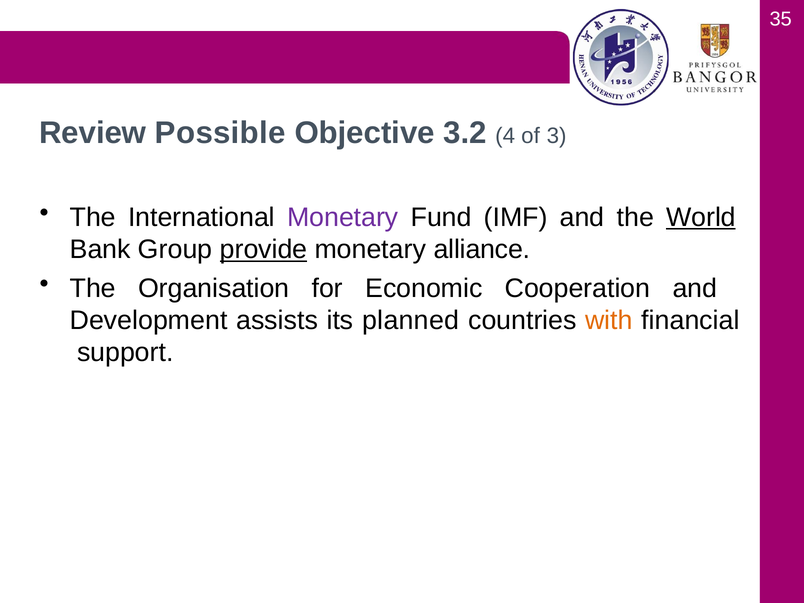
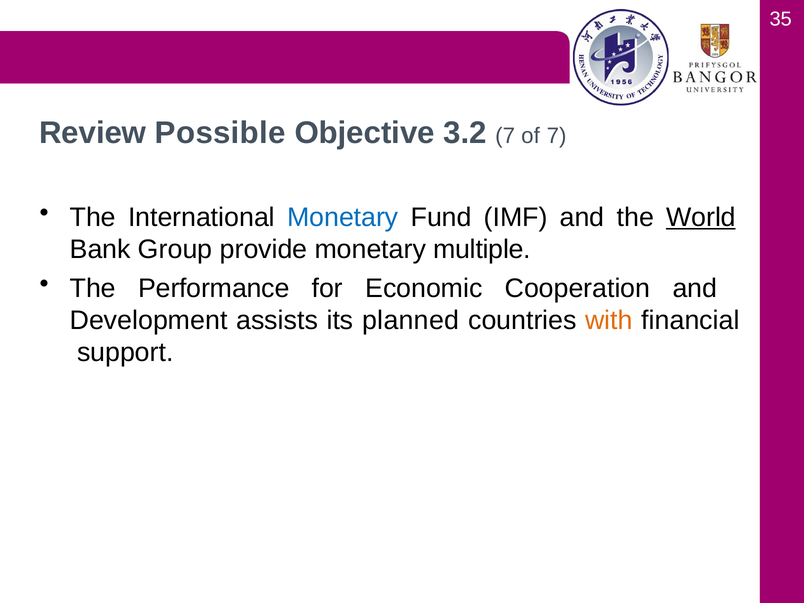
3.2 4: 4 -> 7 (505, 136)
of 3: 3 -> 7 (557, 136)
Monetary colour: purple -> blue (343, 217)
provide underline: present -> none (264, 250)
alliance: alliance -> multiple (482, 250)
Organisation: Organisation -> Performance (214, 288)
